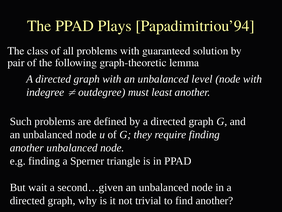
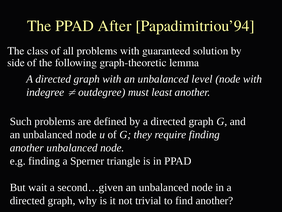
Plays: Plays -> After (115, 26)
pair: pair -> side (16, 63)
